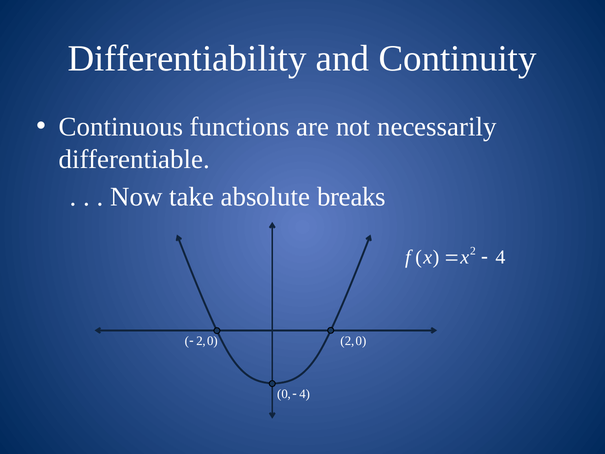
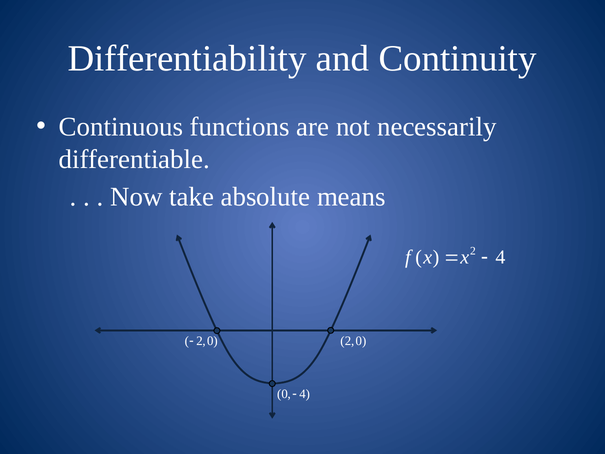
breaks: breaks -> means (351, 197)
